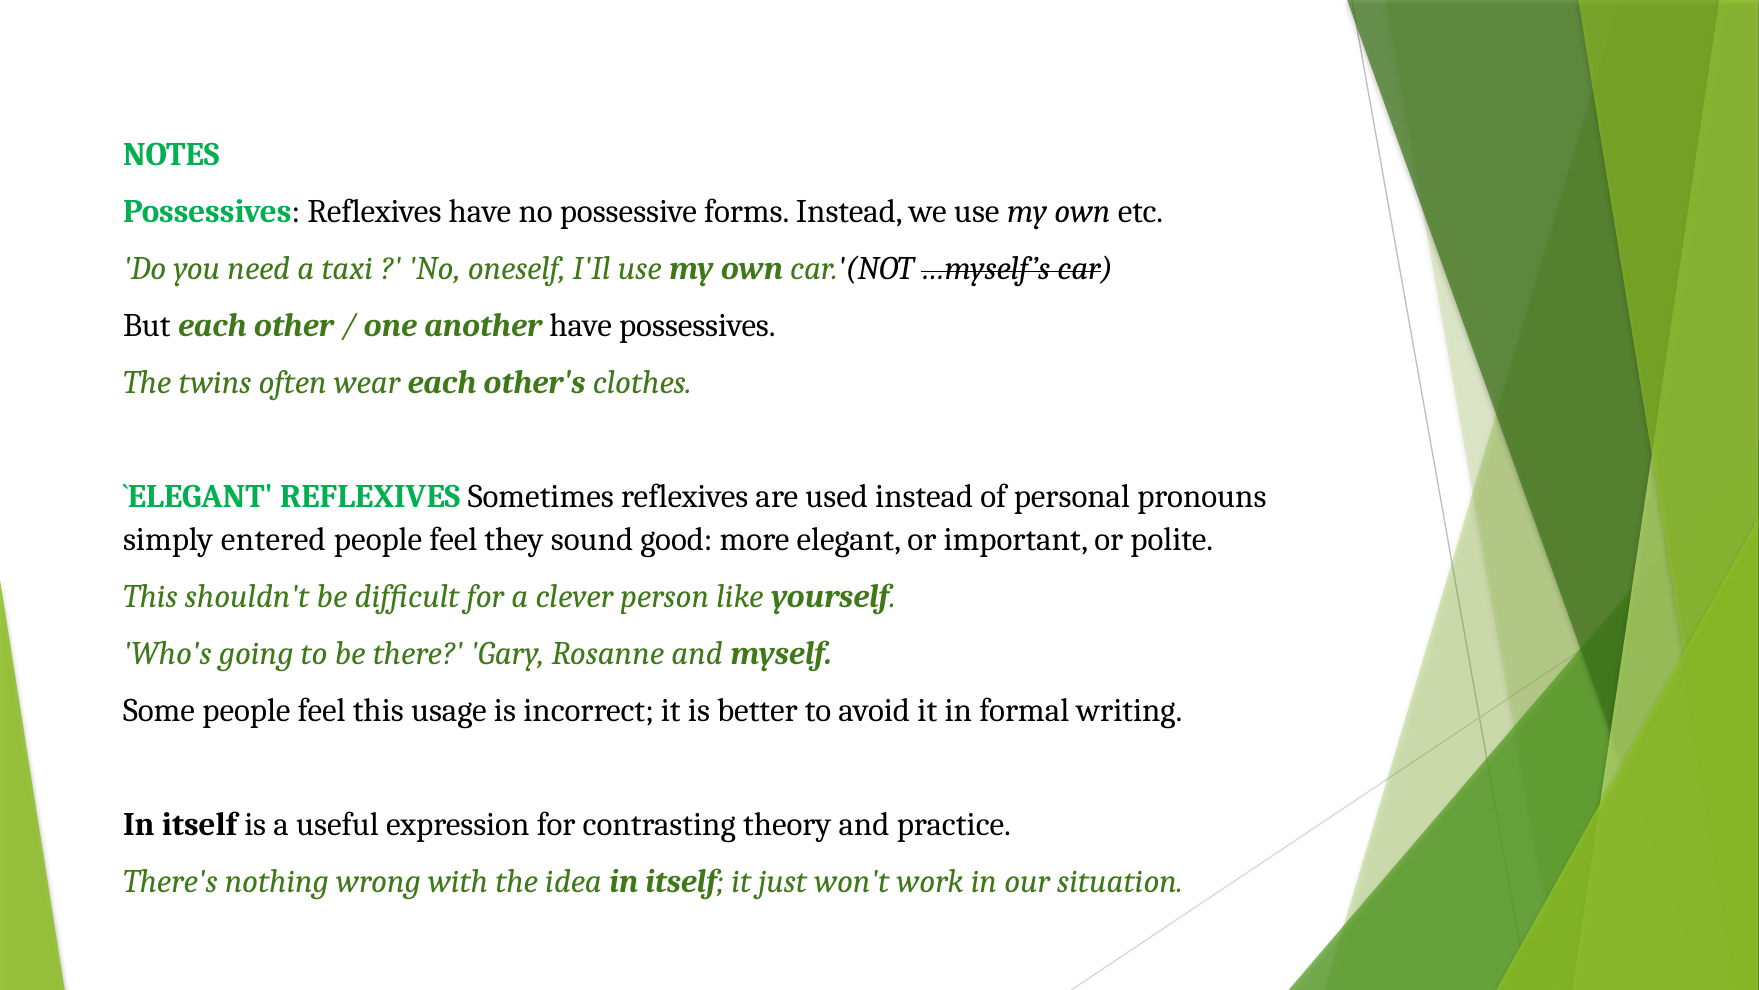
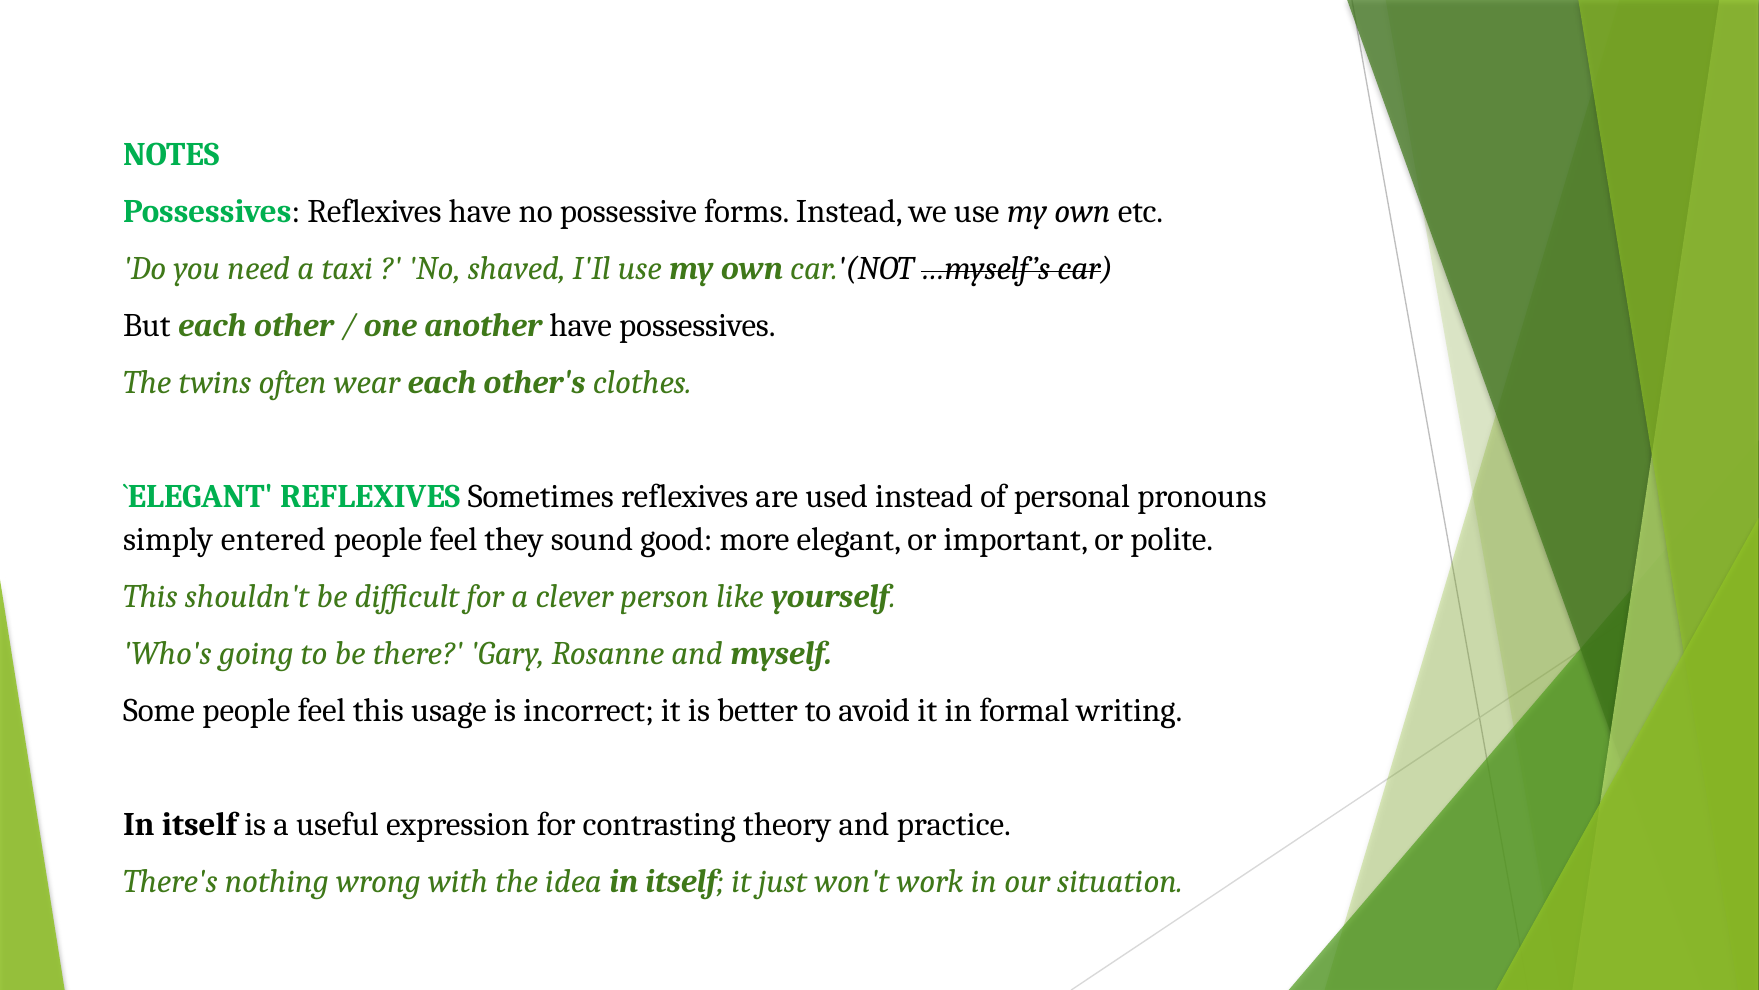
oneself: oneself -> shaved (517, 269)
